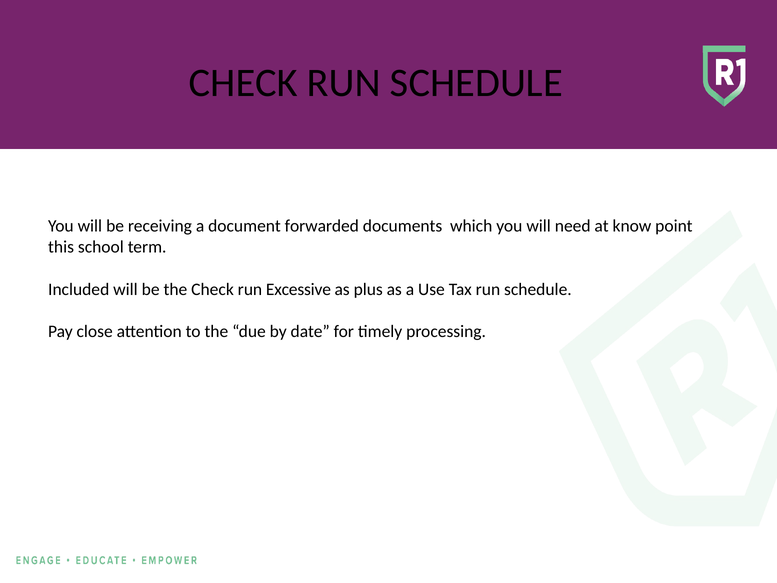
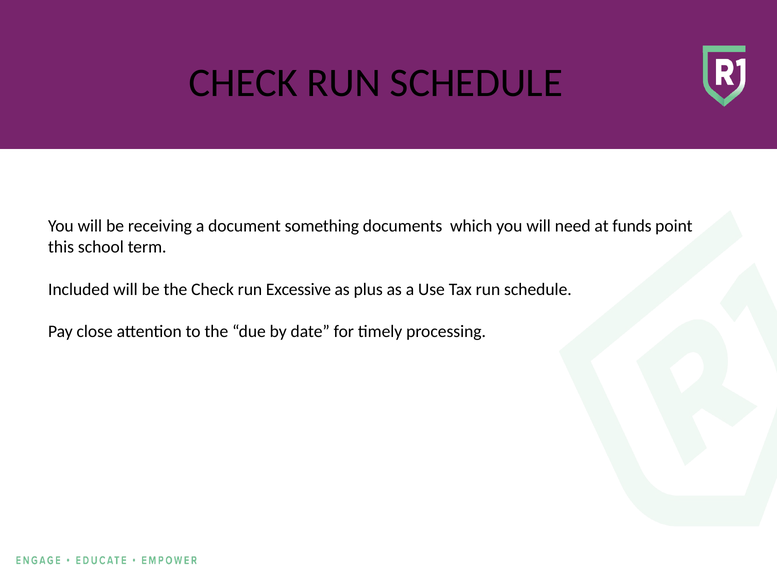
forwarded: forwarded -> something (322, 226)
know: know -> funds (632, 226)
